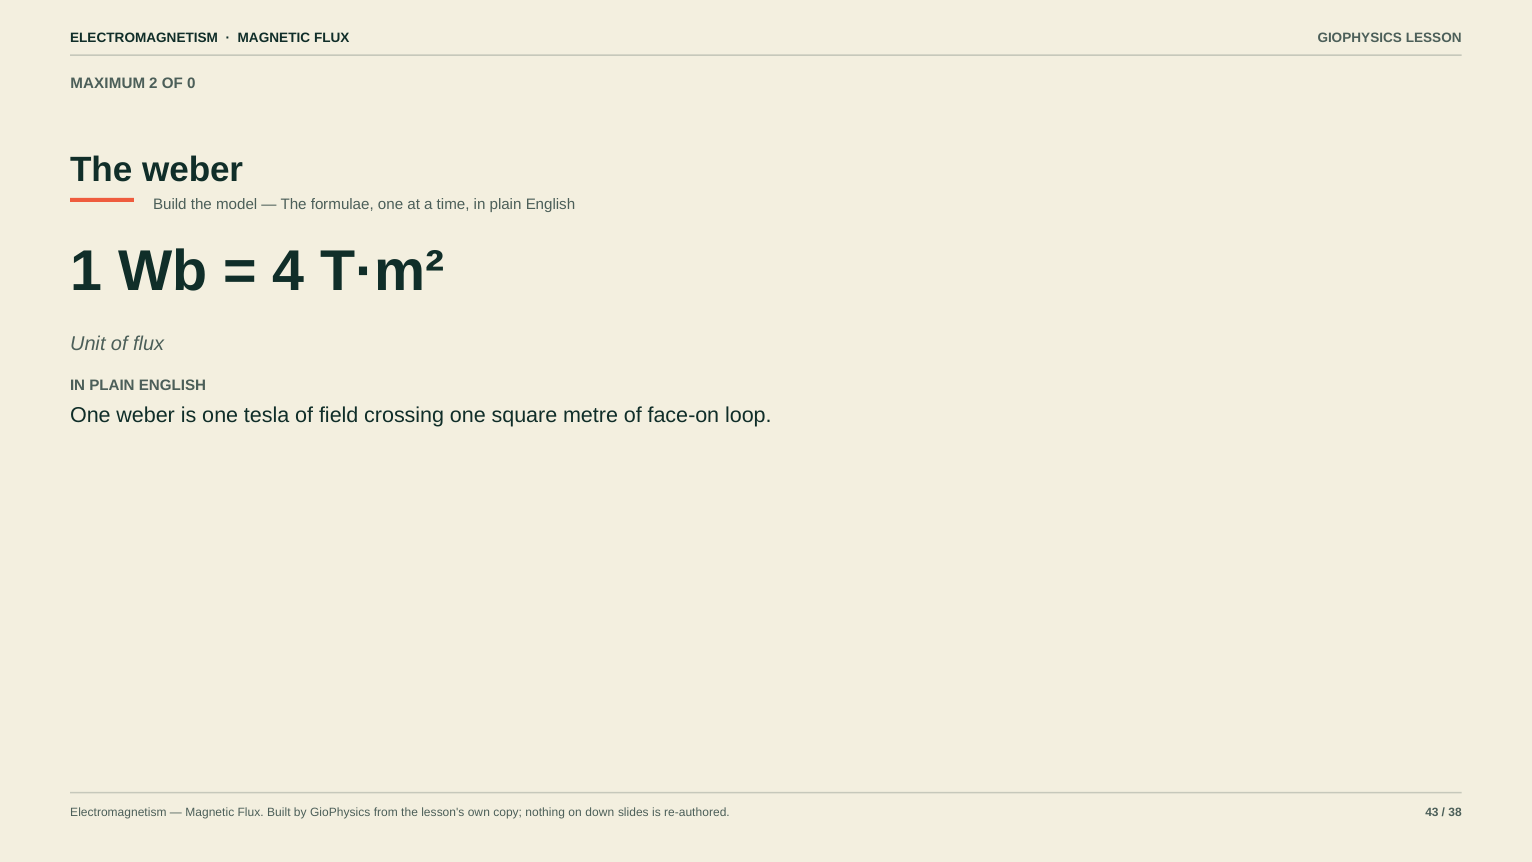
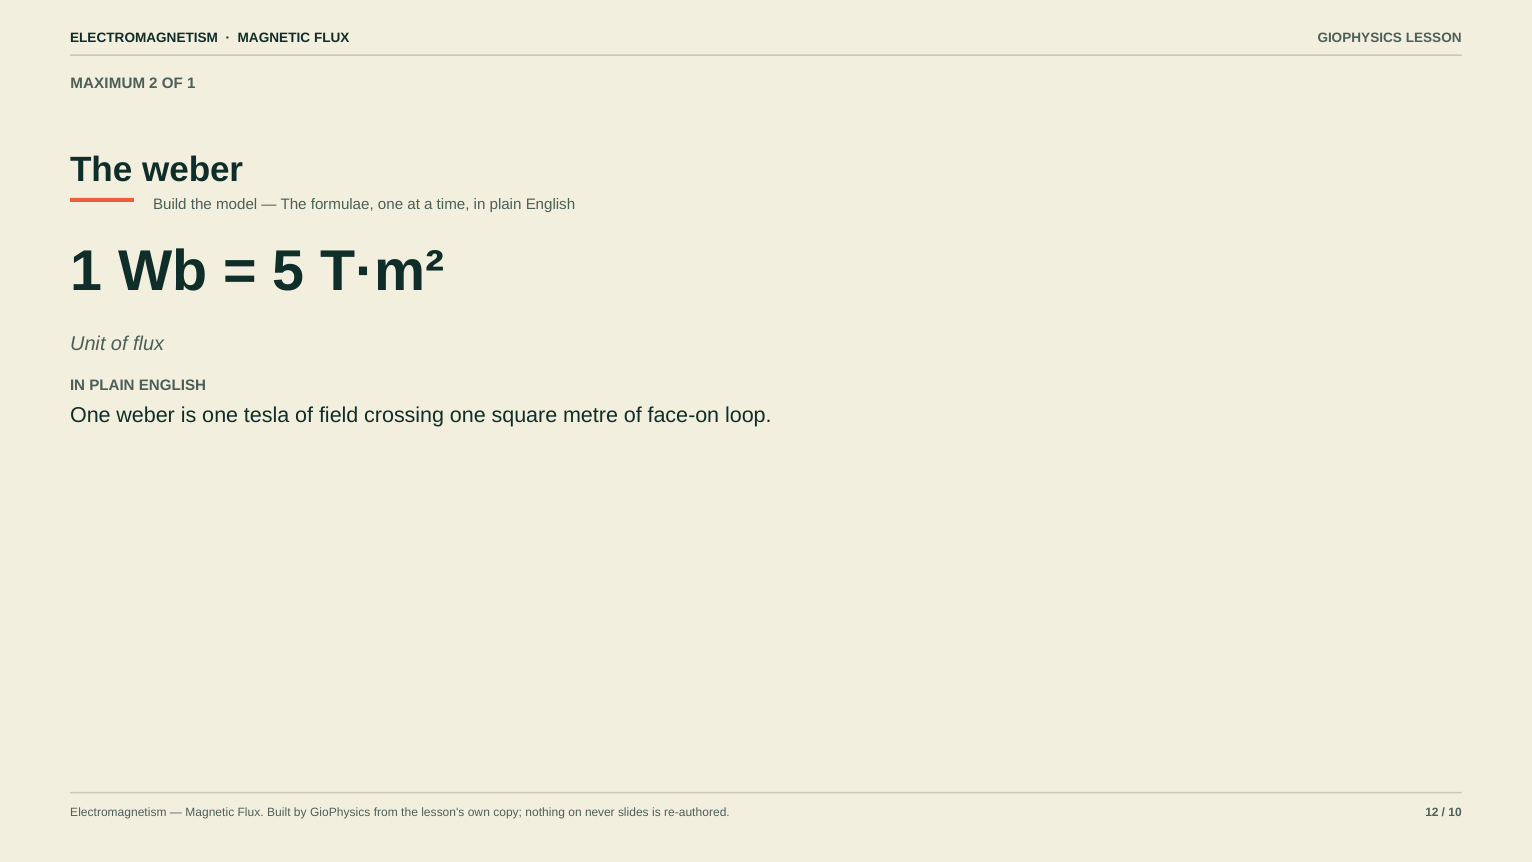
OF 0: 0 -> 1 (191, 84)
4: 4 -> 5 (289, 272)
down: down -> never (600, 812)
43: 43 -> 12 (1432, 812)
38: 38 -> 10 (1455, 812)
